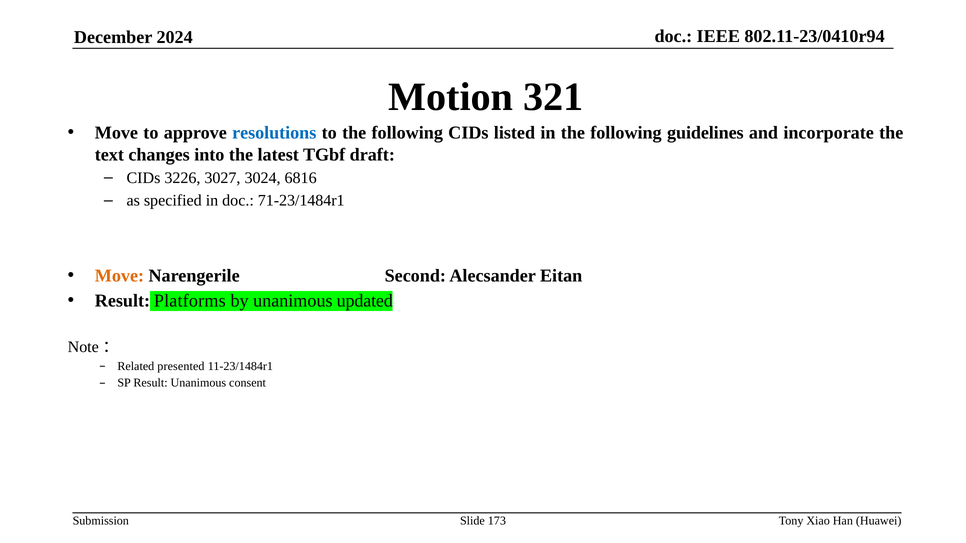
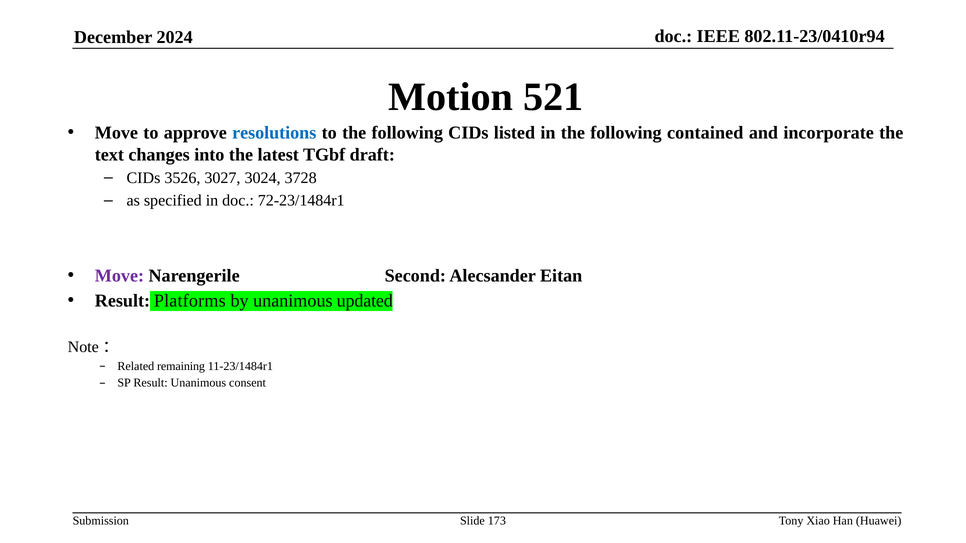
321: 321 -> 521 (553, 97)
guidelines: guidelines -> contained (705, 133)
3226: 3226 -> 3526 (182, 178)
6816: 6816 -> 3728 (301, 178)
71-23/1484r1: 71-23/1484r1 -> 72-23/1484r1 (301, 201)
Move colour: orange -> purple (119, 276)
presented: presented -> remaining (181, 366)
